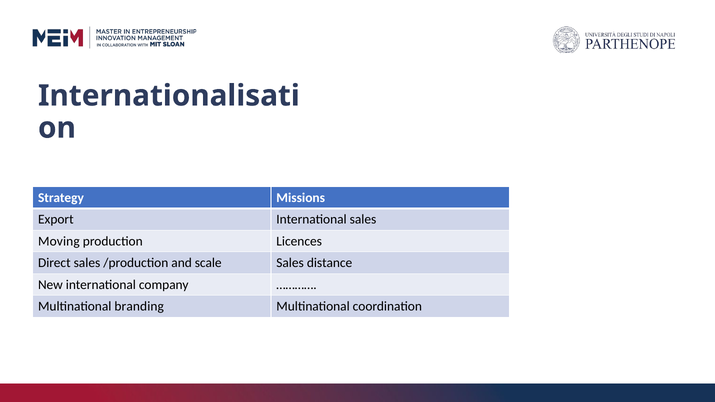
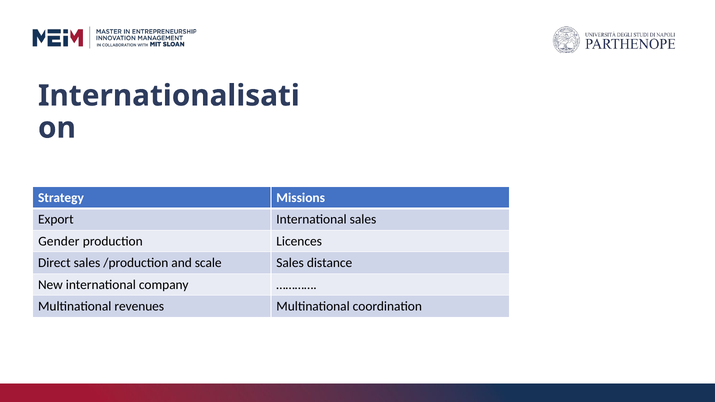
Moving: Moving -> Gender (59, 241)
branding: branding -> revenues (139, 307)
